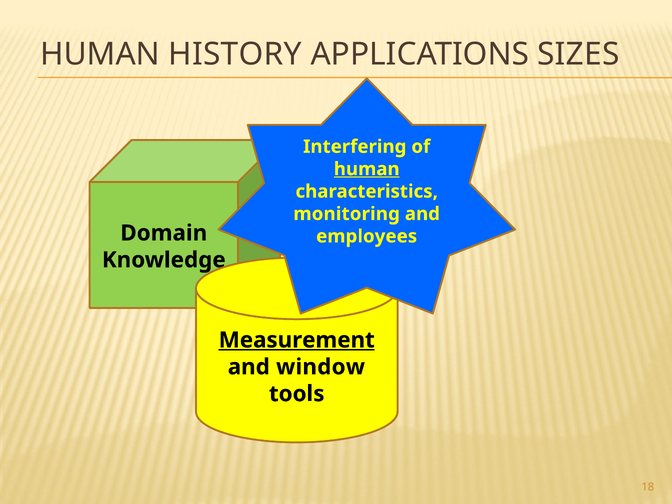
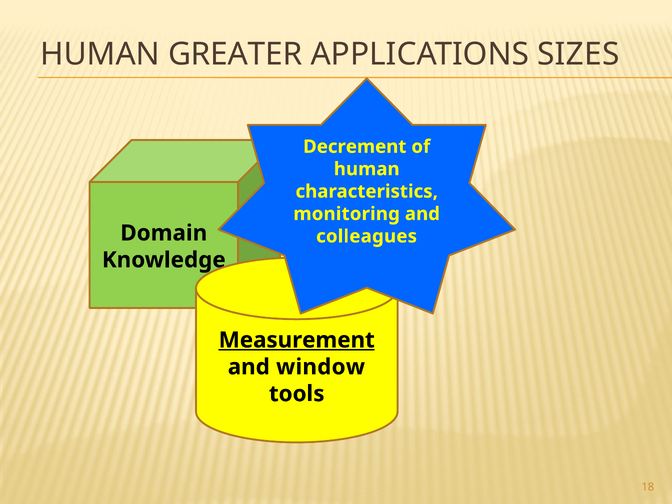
HISTORY: HISTORY -> GREATER (235, 54)
Interfering: Interfering -> Decrement (355, 147)
human underline: present -> none (367, 169)
employees: employees -> colleagues (367, 236)
